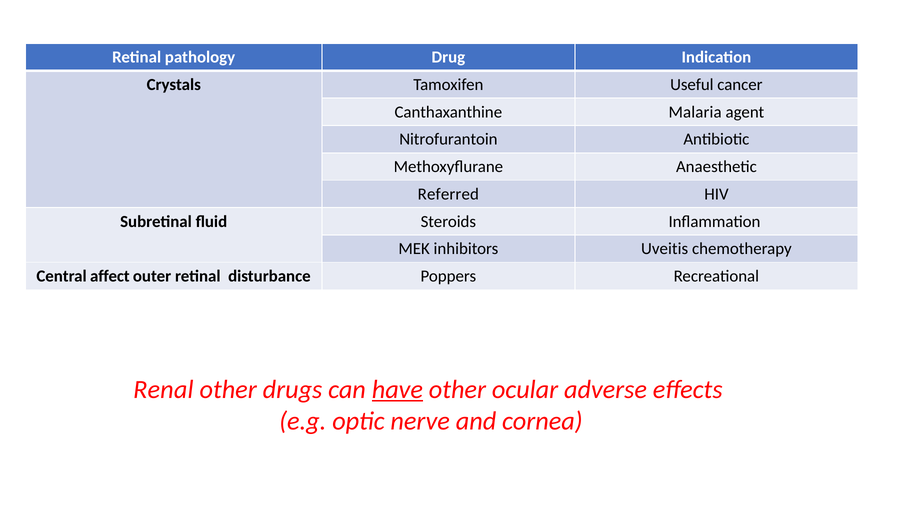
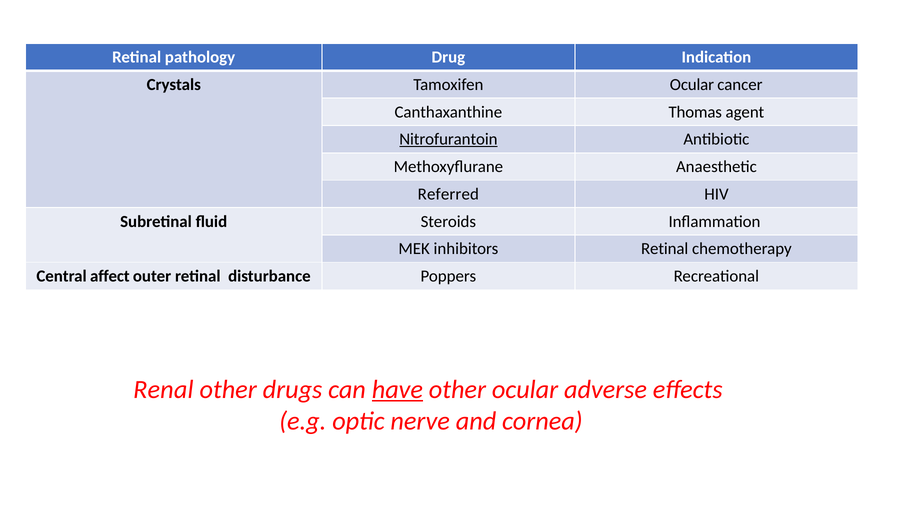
Tamoxifen Useful: Useful -> Ocular (692, 85)
Malaria: Malaria -> Thomas (695, 112)
Nitrofurantoin underline: none -> present (448, 139)
inhibitors Uveitis: Uveitis -> Retinal (665, 249)
